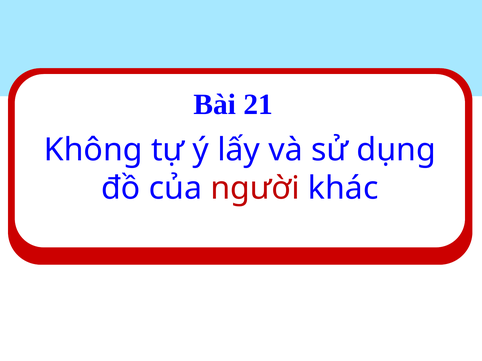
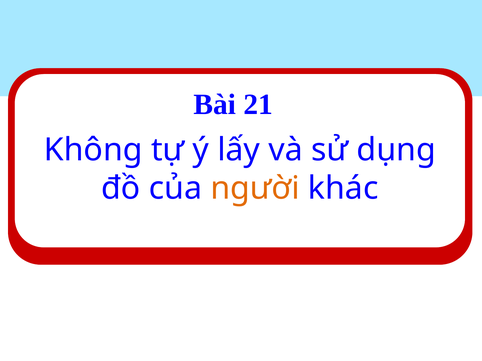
người colour: red -> orange (255, 189)
